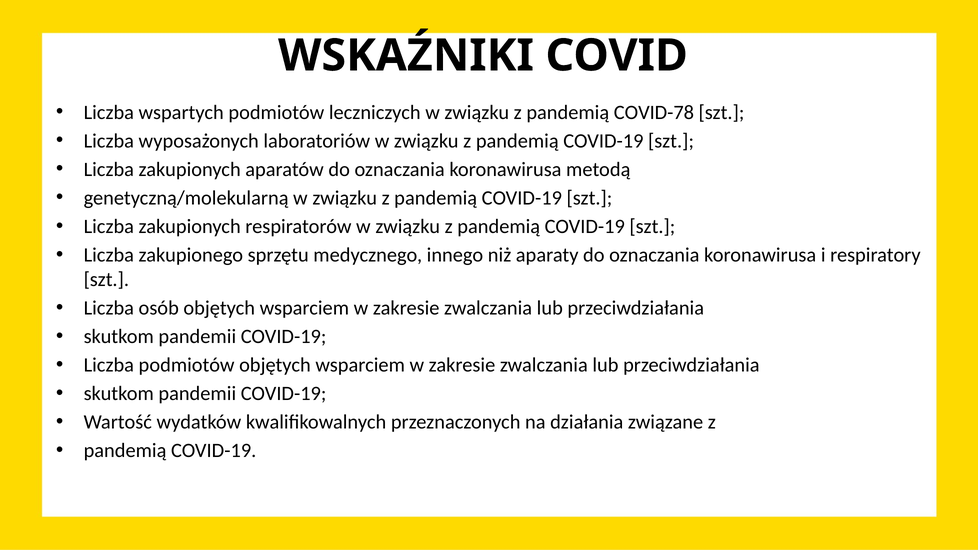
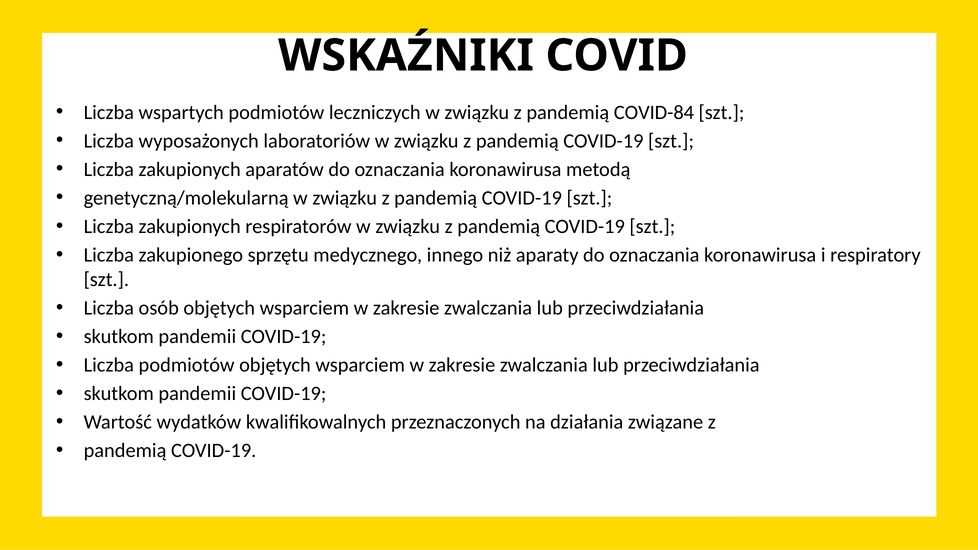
COVID-78: COVID-78 -> COVID-84 (654, 112)
